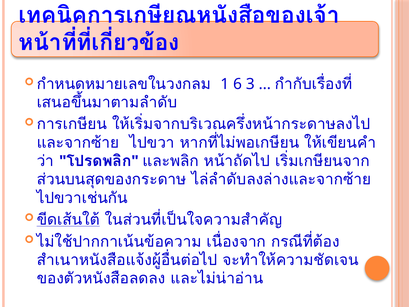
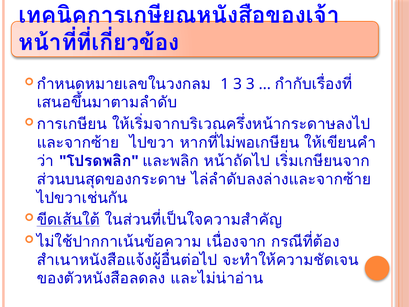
1 6: 6 -> 3 (238, 84)
